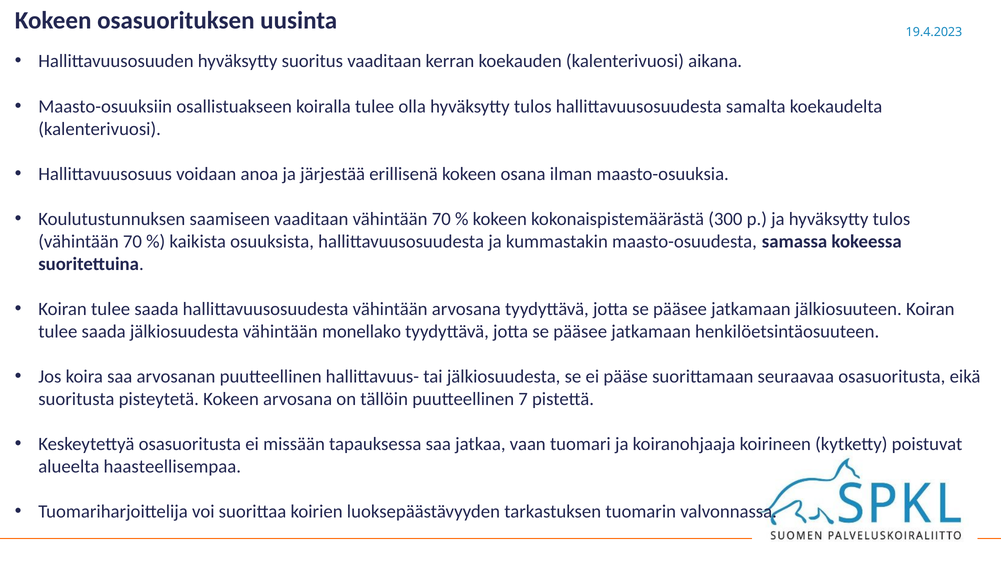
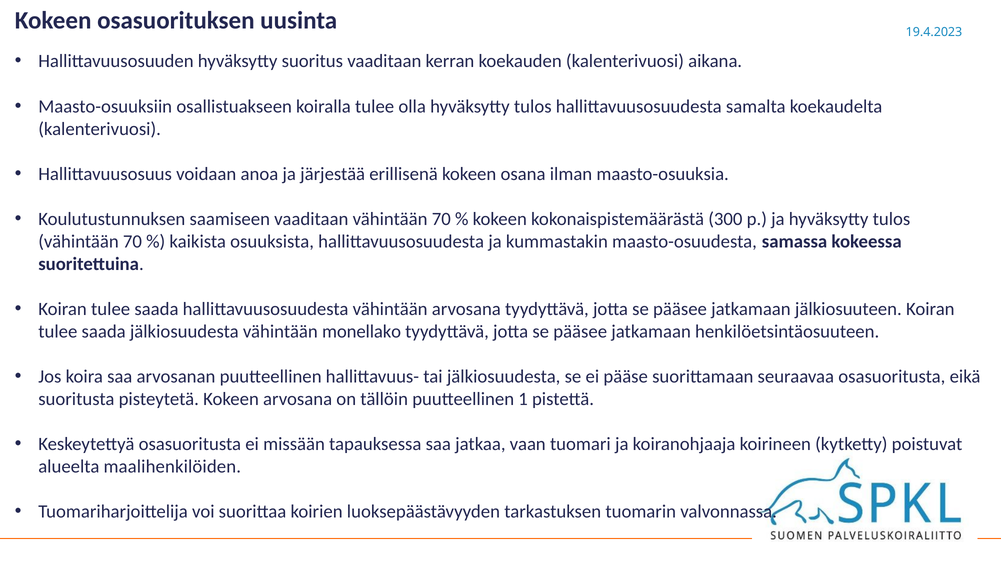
7: 7 -> 1 (523, 399)
haasteellisempaa: haasteellisempaa -> maalihenkilöiden (172, 467)
